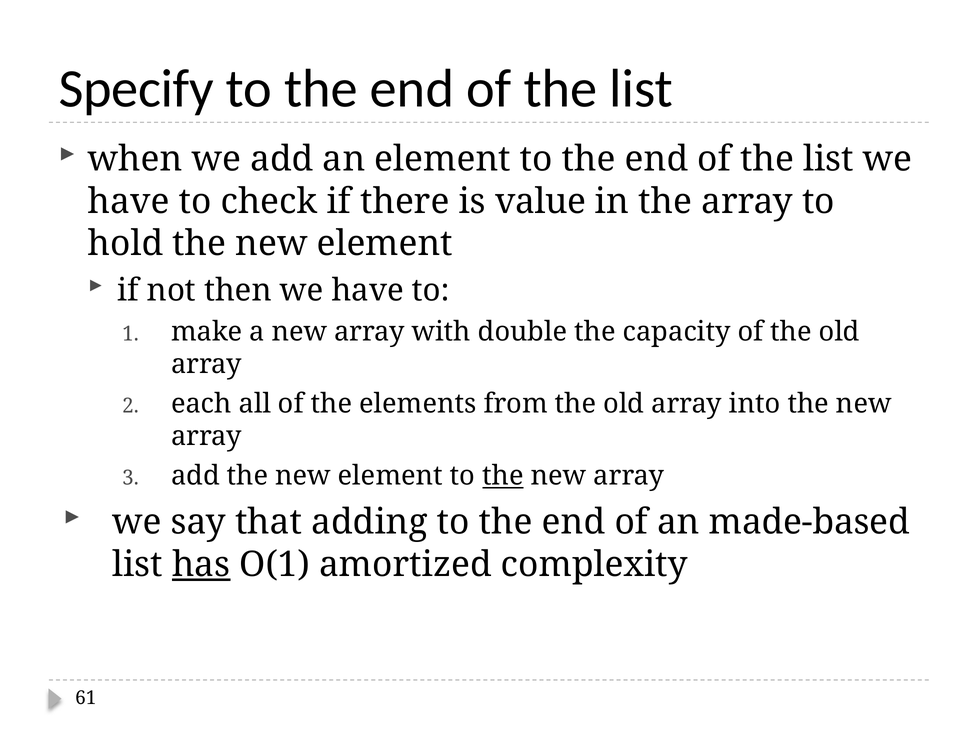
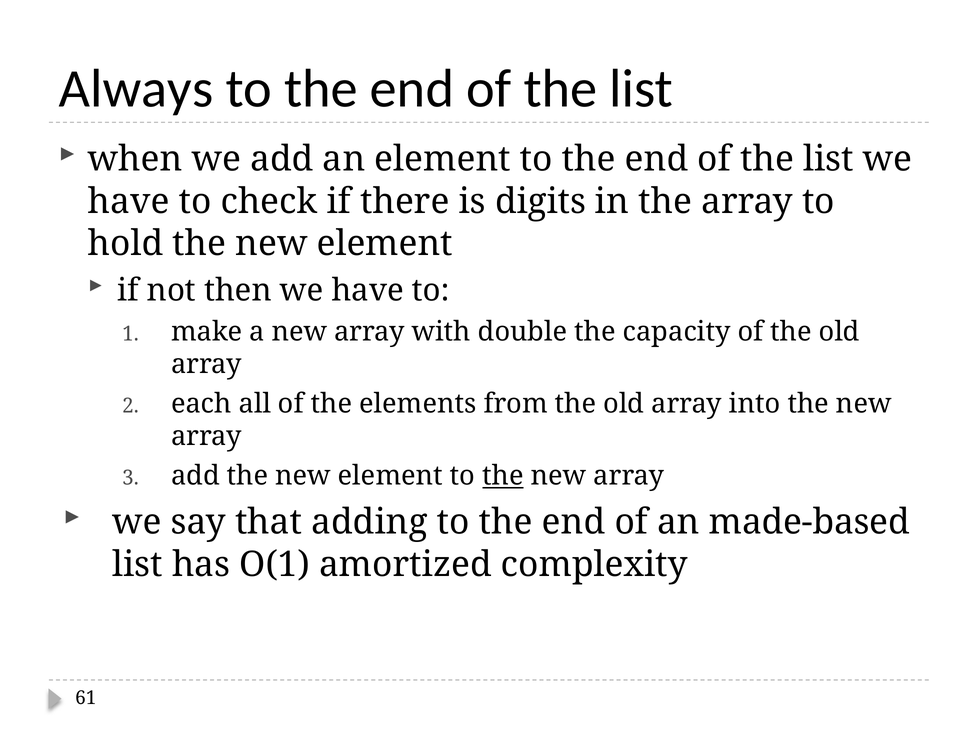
Specify: Specify -> Always (136, 89)
value: value -> digits (540, 201)
has underline: present -> none (201, 564)
